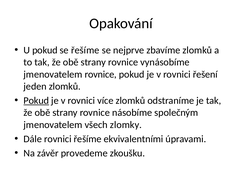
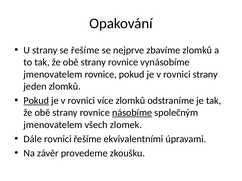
U pokud: pokud -> strany (45, 50)
rovnici řešení: řešení -> strany (205, 75)
násobíme underline: none -> present (132, 113)
zlomky: zlomky -> zlomek (126, 125)
